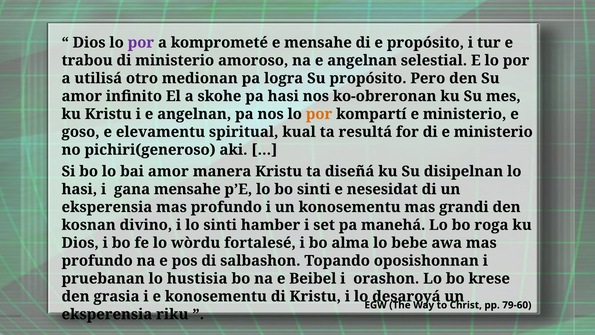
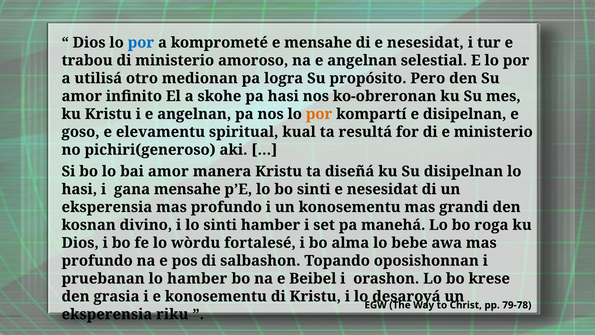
por colour: purple -> blue (141, 43)
di e propósito: propósito -> nesesidat (425, 43)
kompartí e ministerio: ministerio -> disipelnan (465, 114)
lo hustisia: hustisia -> hamber (197, 278)
79-60: 79-60 -> 79-78 (517, 305)
